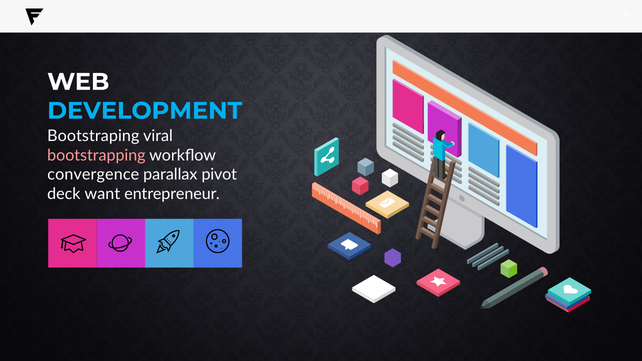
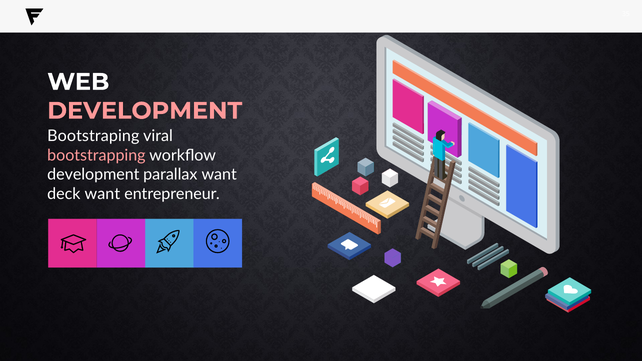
DEVELOPMENT colour: light blue -> pink (145, 111)
convergence: convergence -> development (93, 175)
parallax pivot: pivot -> want (219, 175)
